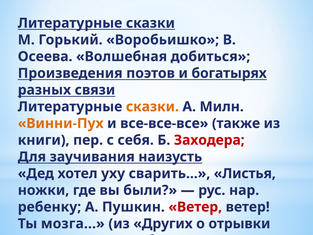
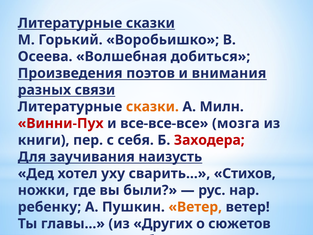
и богатырях: богатырях -> внимания (229, 73)
Винни-Пух colour: orange -> red (61, 123)
также: также -> мозга (236, 123)
Листья: Листья -> Стихов (245, 173)
Ветер colour: red -> orange (195, 207)
мозга: мозга -> главы (73, 223)
отрывки: отрывки -> сюжетов (239, 223)
